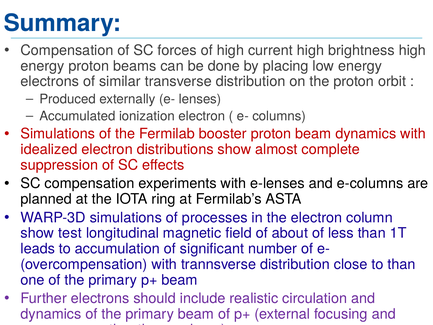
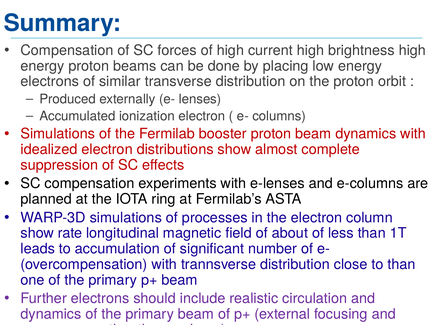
test: test -> rate (70, 233)
